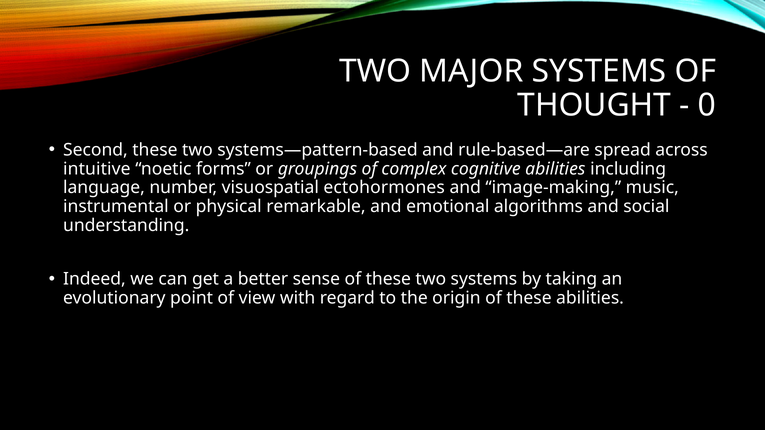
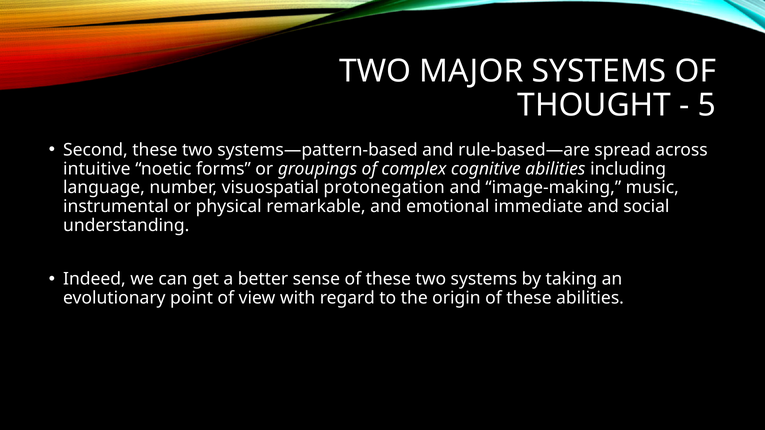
0: 0 -> 5 (707, 106)
ectohormones: ectohormones -> protonegation (384, 188)
algorithms: algorithms -> immediate (538, 207)
